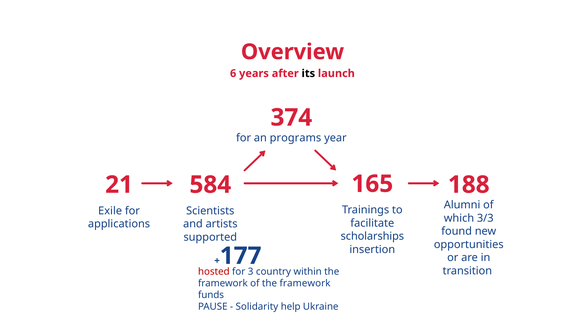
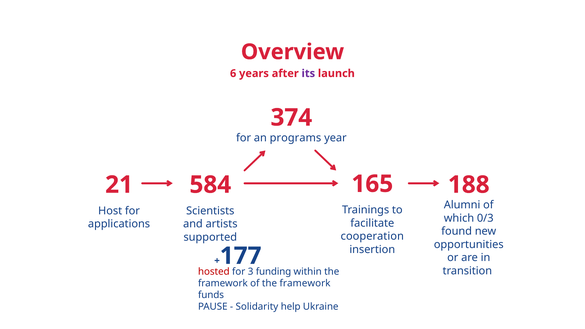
its colour: black -> purple (308, 73)
Exile: Exile -> Host (110, 211)
3/3: 3/3 -> 0/3 (485, 218)
scholarships: scholarships -> cooperation (372, 236)
country: country -> funding (274, 272)
